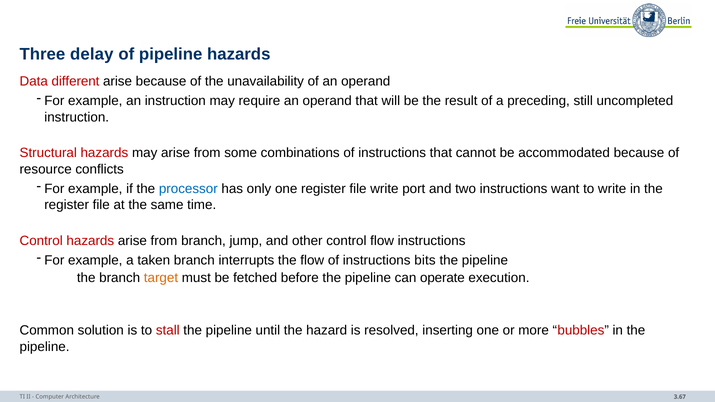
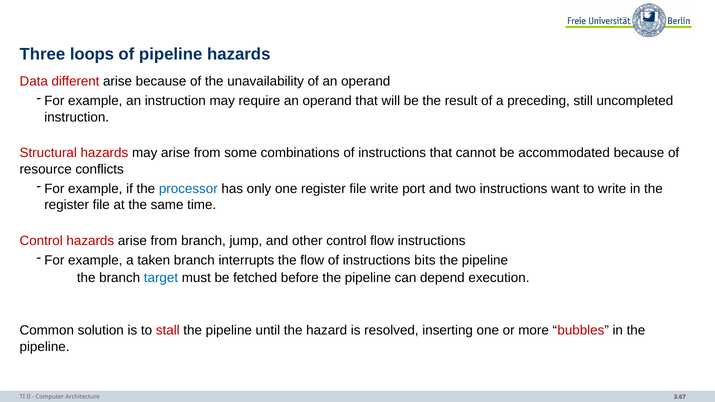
delay: delay -> loops (92, 54)
target colour: orange -> blue (161, 278)
operate: operate -> depend (442, 278)
